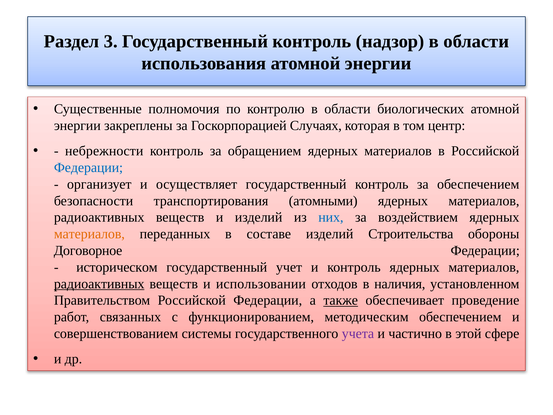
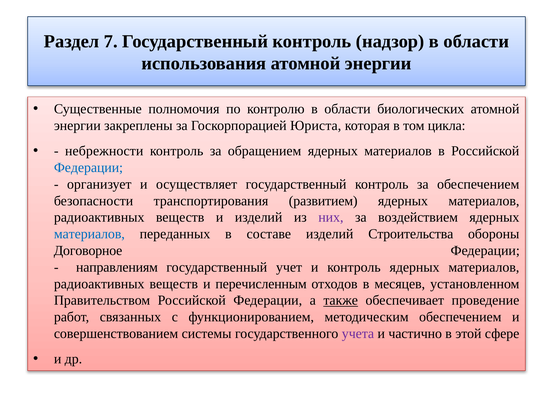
3: 3 -> 7 (111, 41)
Случаях: Случаях -> Юриста (316, 125)
центр: центр -> цикла (447, 125)
атомными: атомными -> развитием (323, 201)
них colour: blue -> purple (331, 217)
материалов colour: orange -> blue (89, 234)
историческом: историческом -> направлениям (117, 267)
радиоактивных underline: present -> none (99, 284)
использовании: использовании -> перечисленным (261, 284)
наличия: наличия -> месяцев (400, 284)
